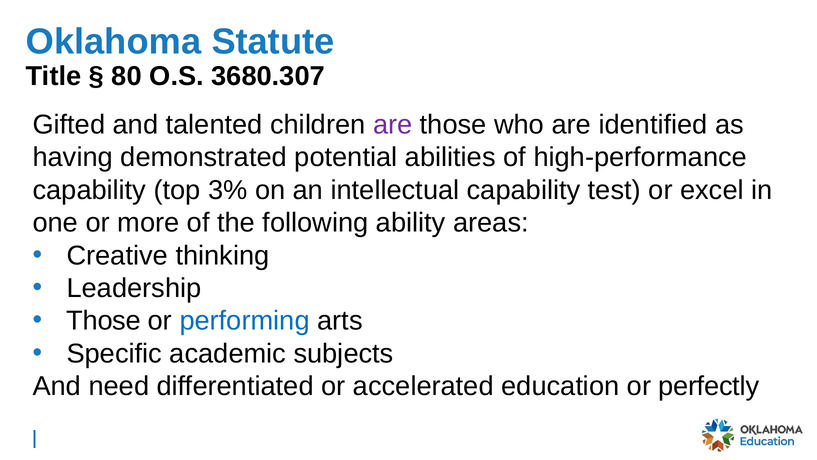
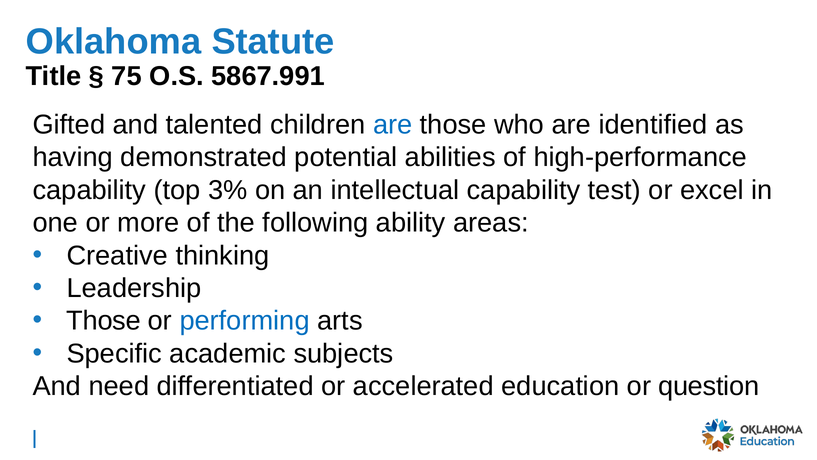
80: 80 -> 75 (127, 76)
3680.307: 3680.307 -> 5867.991 (268, 76)
are colour: purple -> blue (393, 125)
perfectly: perfectly -> question (709, 386)
